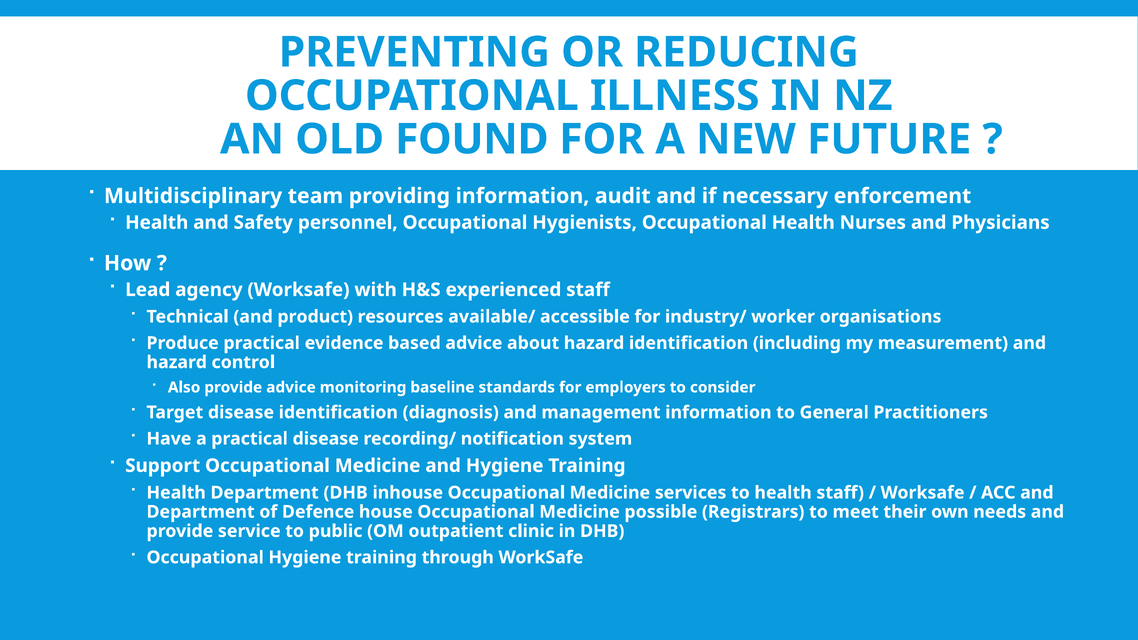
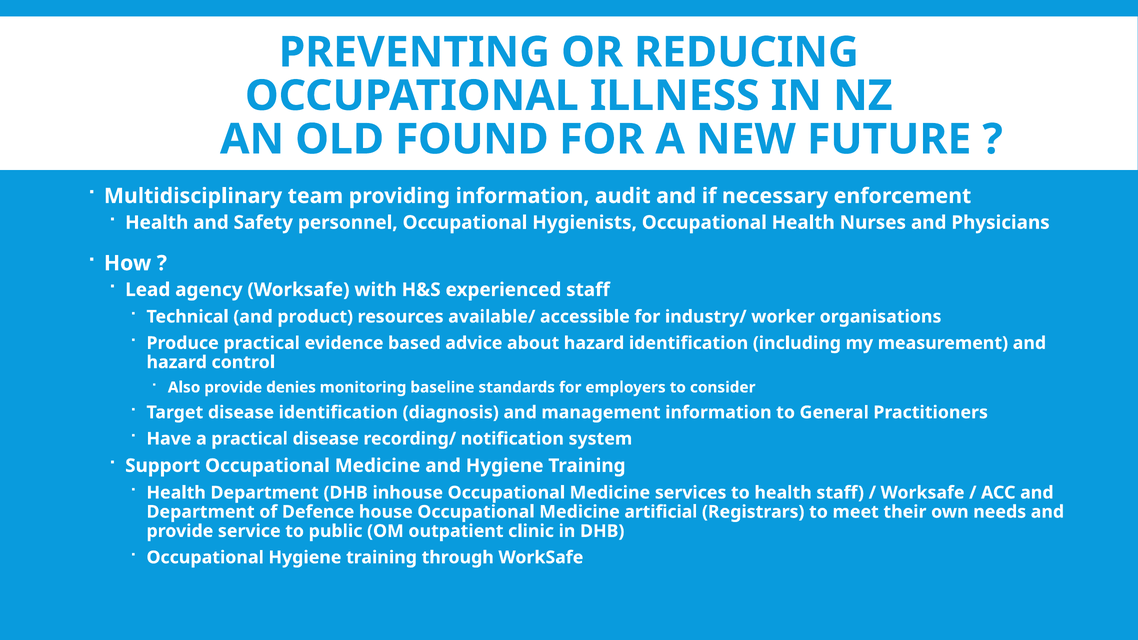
provide advice: advice -> denies (291, 387)
possible: possible -> artificial (661, 512)
